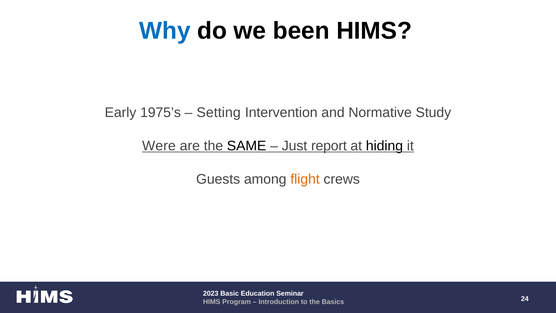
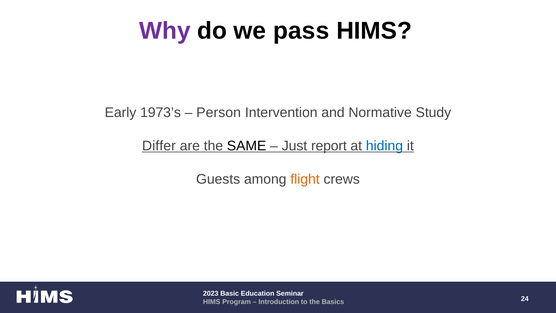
Why colour: blue -> purple (165, 31)
been: been -> pass (301, 31)
1975’s: 1975’s -> 1973’s (161, 112)
Setting: Setting -> Person (219, 112)
Were: Were -> Differ (159, 146)
hiding colour: black -> blue (384, 146)
